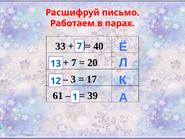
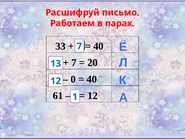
3: 3 -> 0 (73, 79)
17: 17 -> 40 (92, 79)
39: 39 -> 12 (93, 95)
